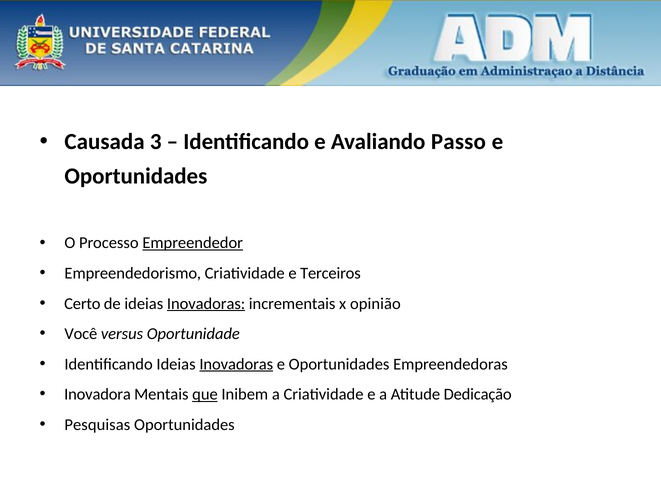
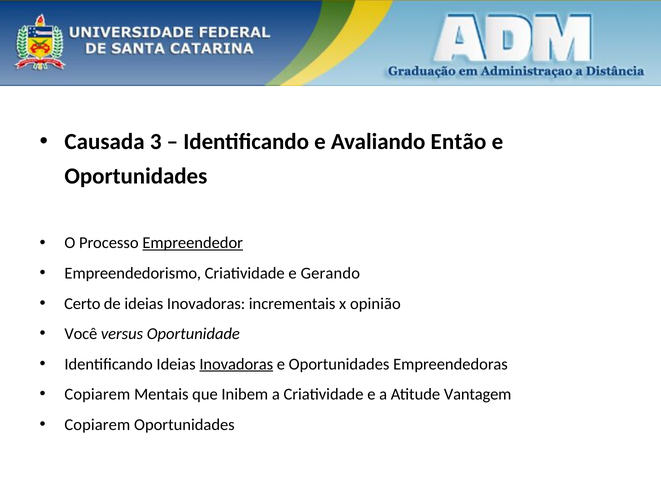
Passo: Passo -> Então (458, 142)
Terceiros: Terceiros -> Gerando (330, 273)
Inovadoras underline: present -> none (206, 303)
Inovadora: Inovadora -> Copiarem (97, 394)
que underline: present -> none (205, 394)
Dedicação: Dedicação -> Vantagem (478, 394)
Pesquisas: Pesquisas -> Copiarem (97, 424)
